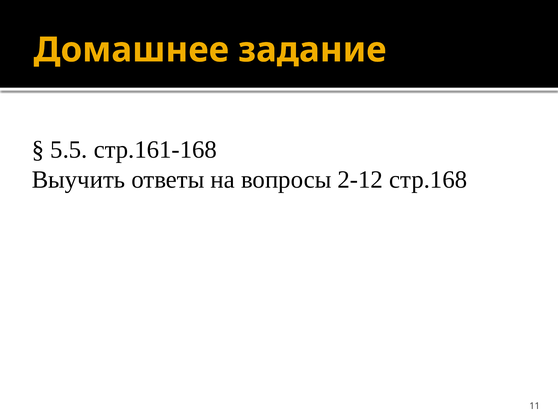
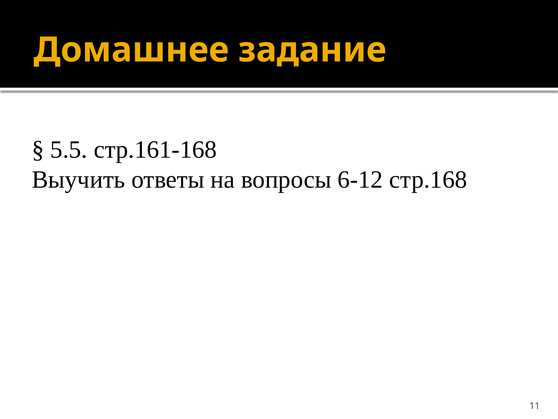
2-12: 2-12 -> 6-12 (360, 179)
